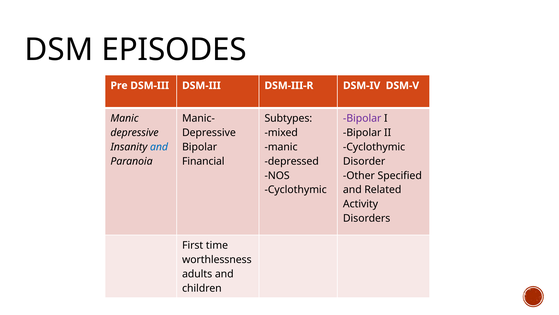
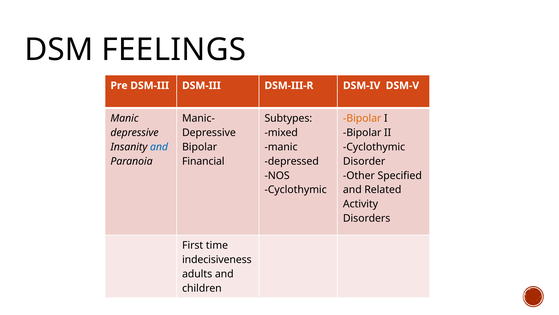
EPISODES: EPISODES -> FEELINGS (174, 50)
Bipolar colour: purple -> orange (362, 118)
worthlessness: worthlessness -> indecisiveness (217, 259)
